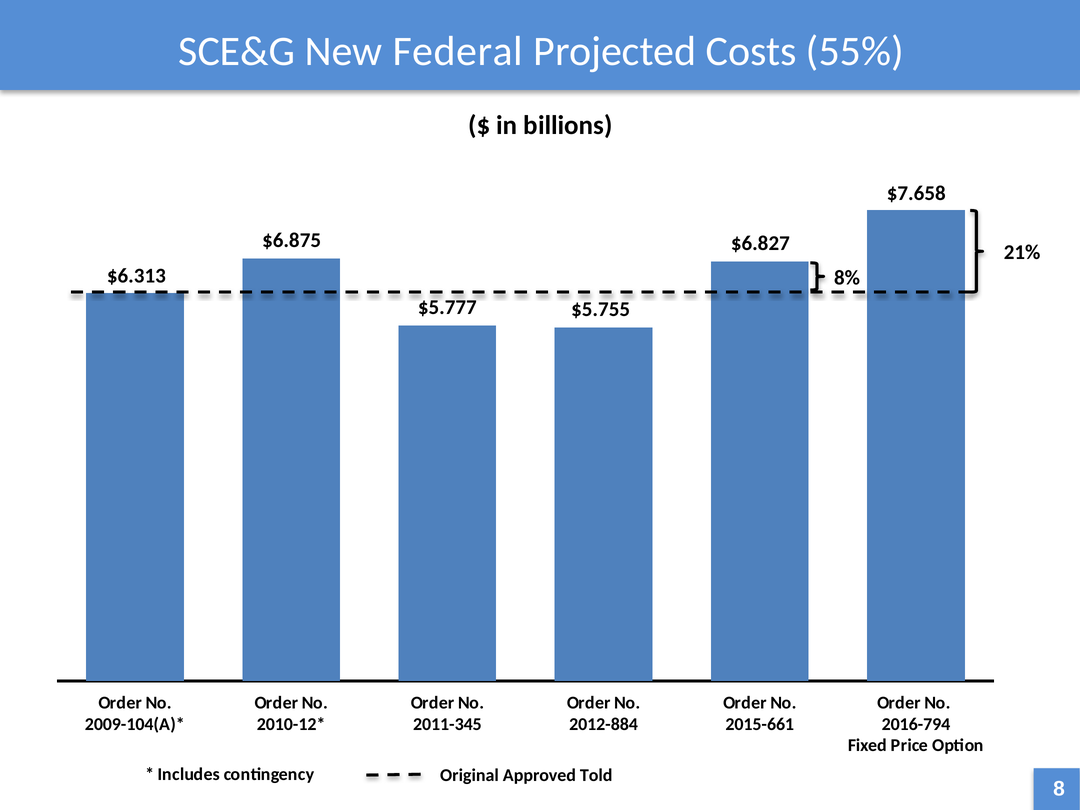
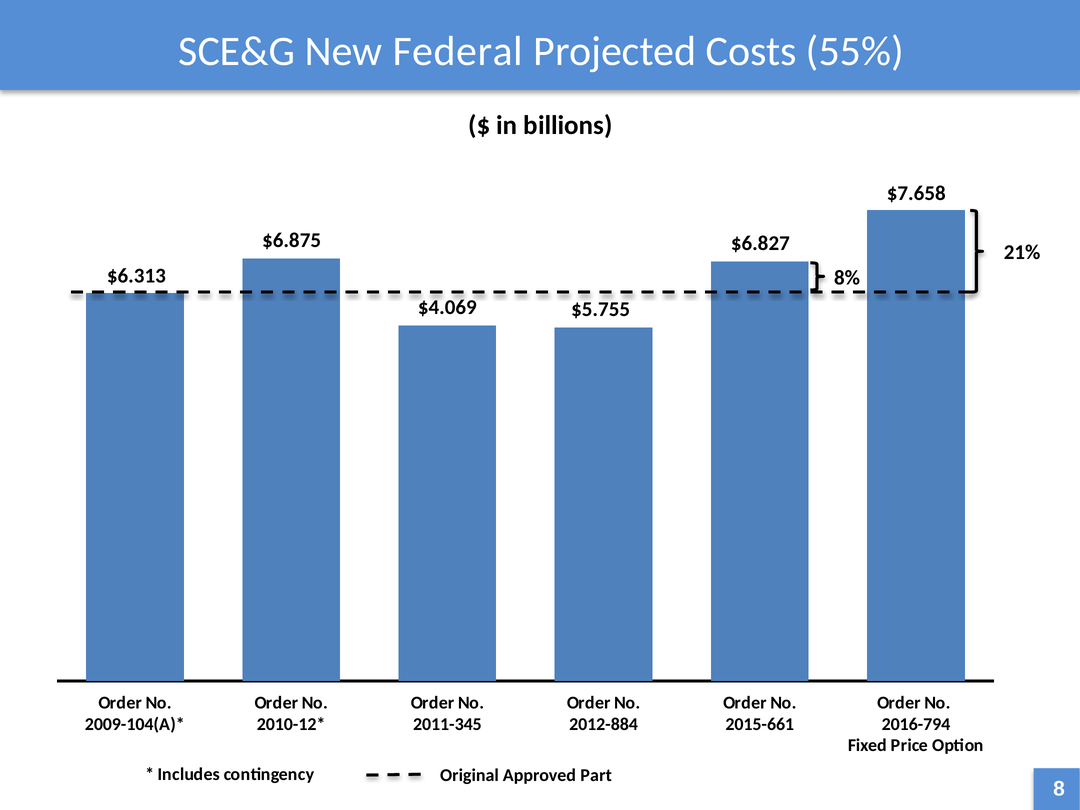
$5.777: $5.777 -> $4.069 (447, 307)
Told: Told -> Part (596, 775)
